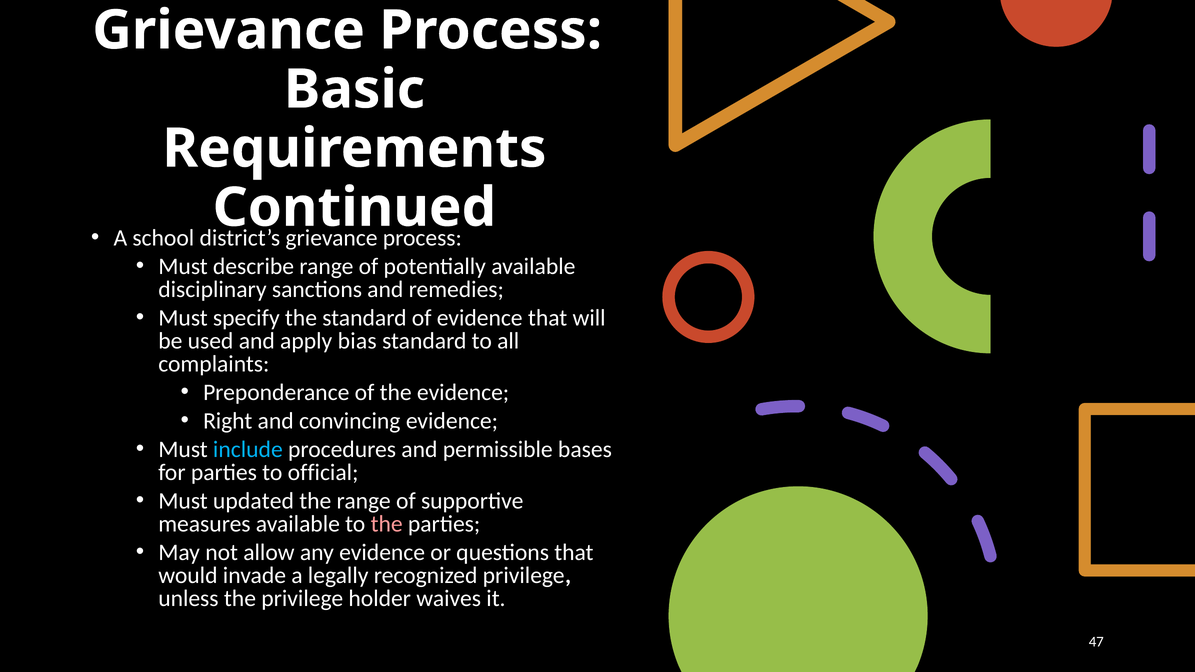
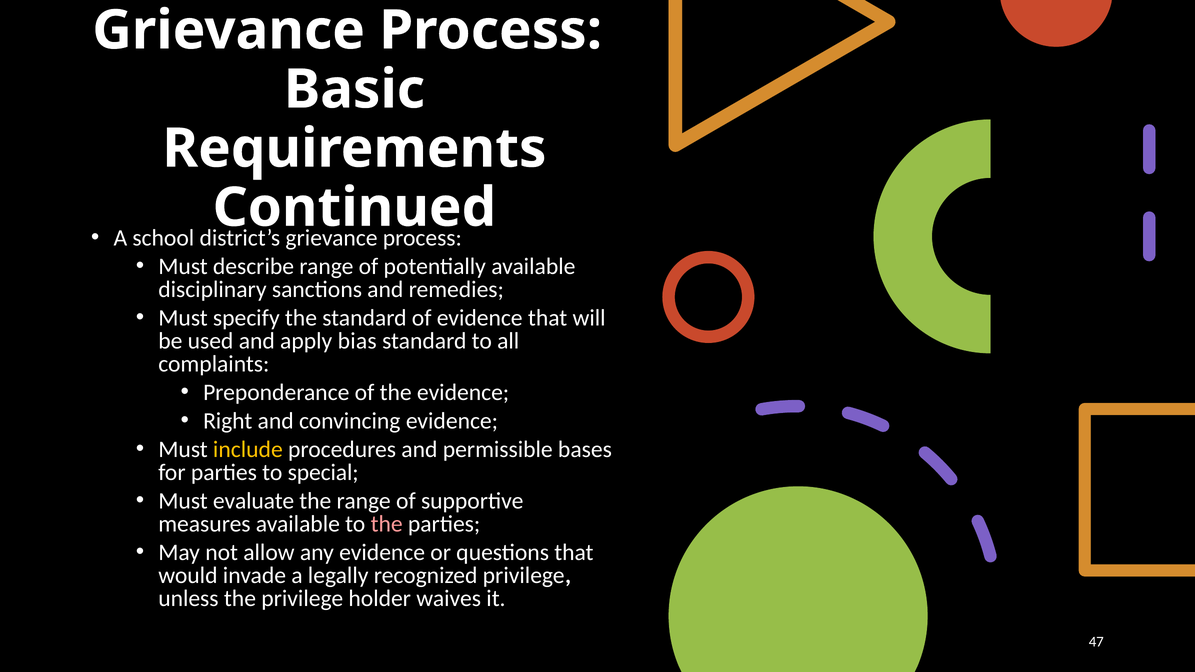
include colour: light blue -> yellow (248, 450)
official: official -> special (323, 473)
updated: updated -> evaluate (254, 501)
